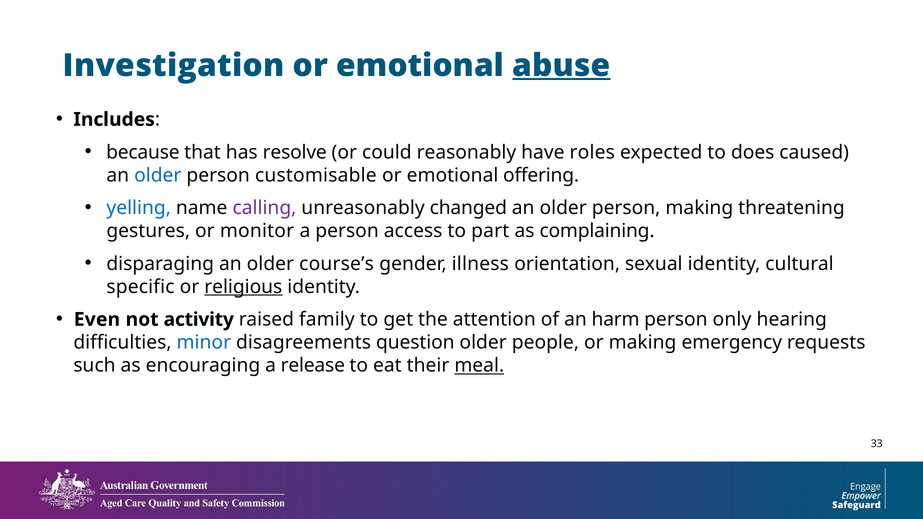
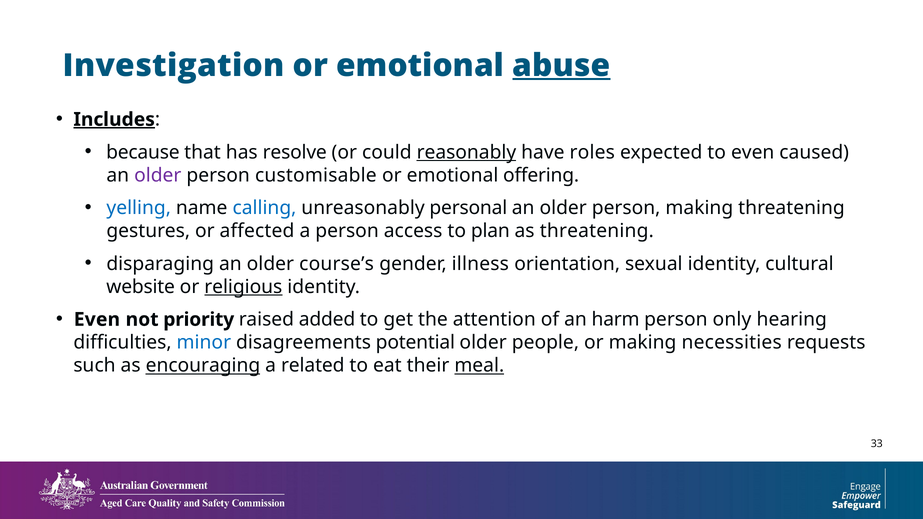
Includes underline: none -> present (114, 120)
reasonably underline: none -> present (466, 152)
to does: does -> even (753, 152)
older colour: blue -> purple (158, 175)
calling colour: purple -> blue (264, 208)
changed: changed -> personal (468, 208)
monitor: monitor -> affected (257, 231)
part: part -> plan (490, 231)
as complaining: complaining -> threatening (597, 231)
specific: specific -> website (141, 287)
activity: activity -> priority (199, 320)
family: family -> added (327, 320)
question: question -> potential (415, 343)
emergency: emergency -> necessities (732, 343)
encouraging underline: none -> present (203, 366)
release: release -> related (313, 366)
